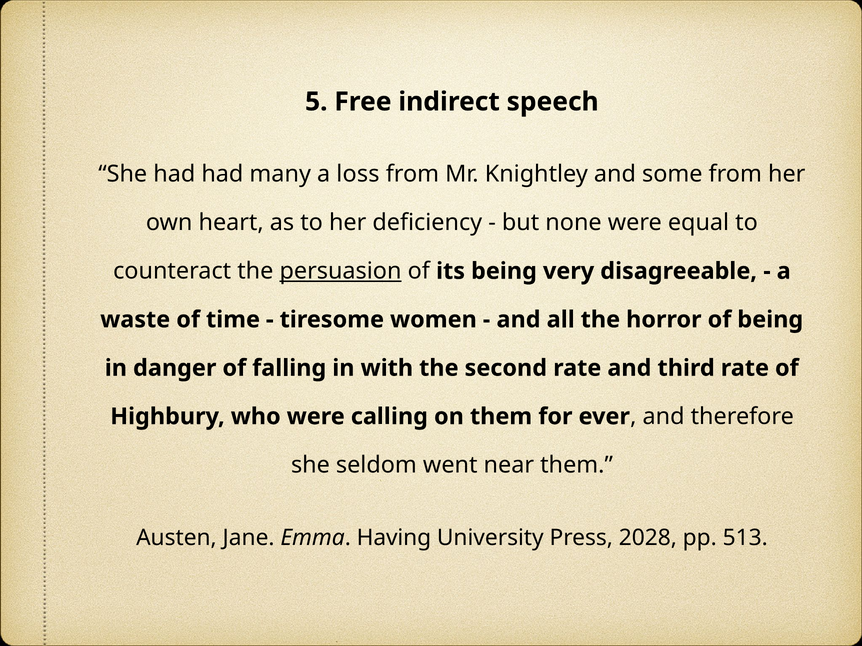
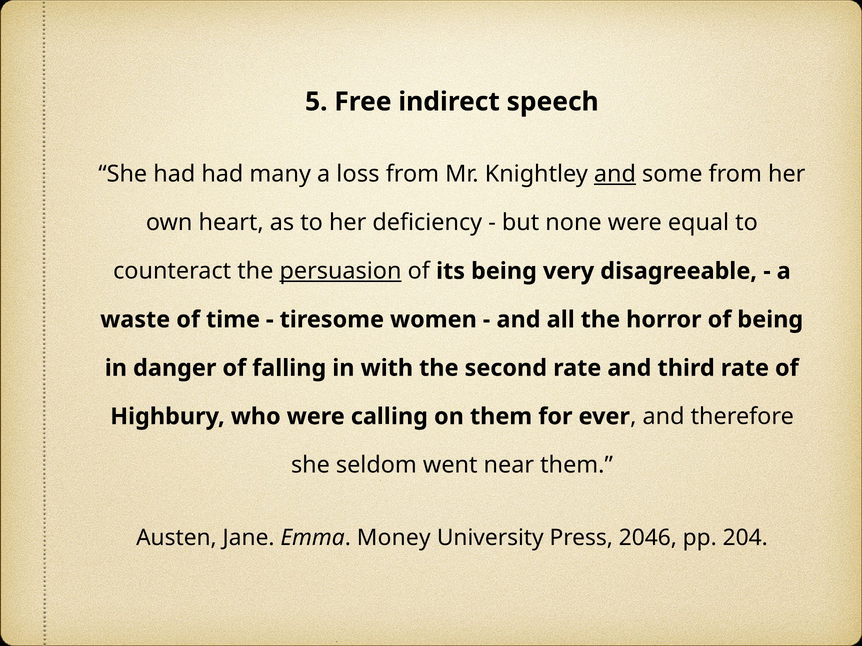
and underline: none -> present (615, 174)
Having: Having -> Money (394, 538)
2028: 2028 -> 2046 (648, 538)
513: 513 -> 204 (745, 538)
